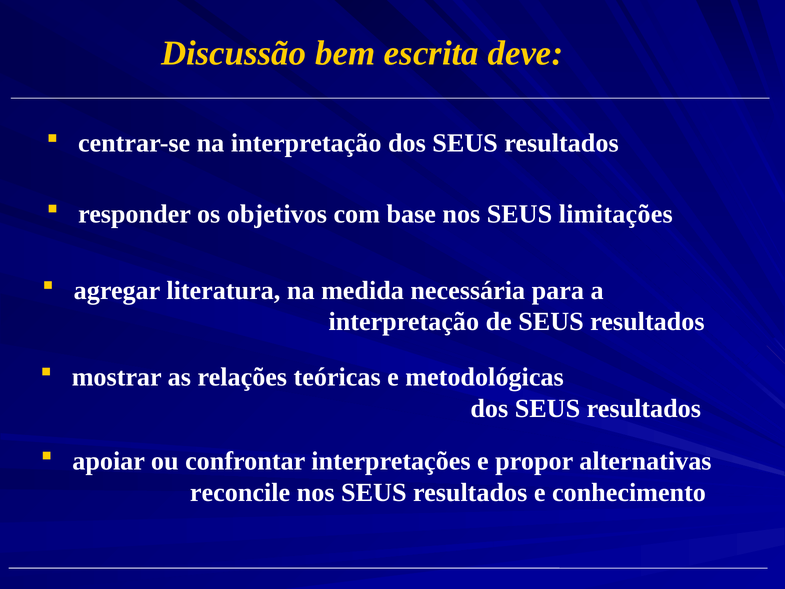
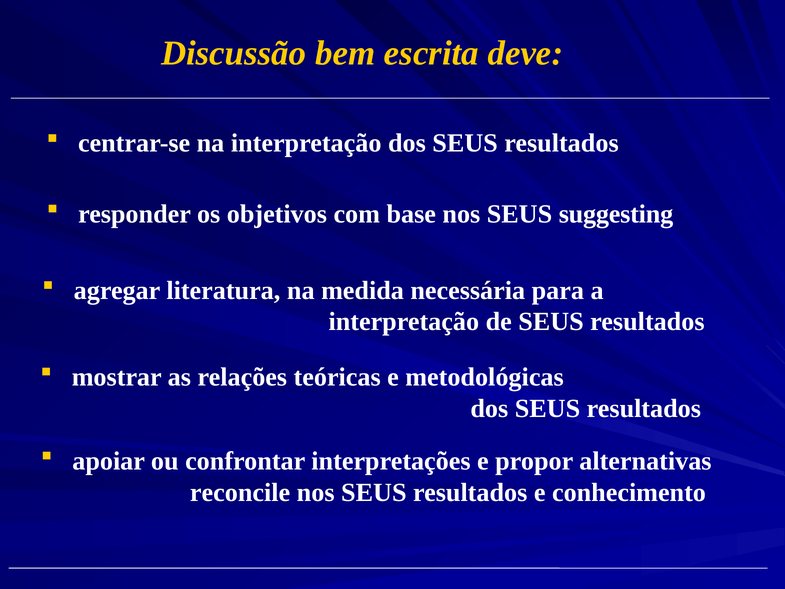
limitações: limitações -> suggesting (616, 214)
